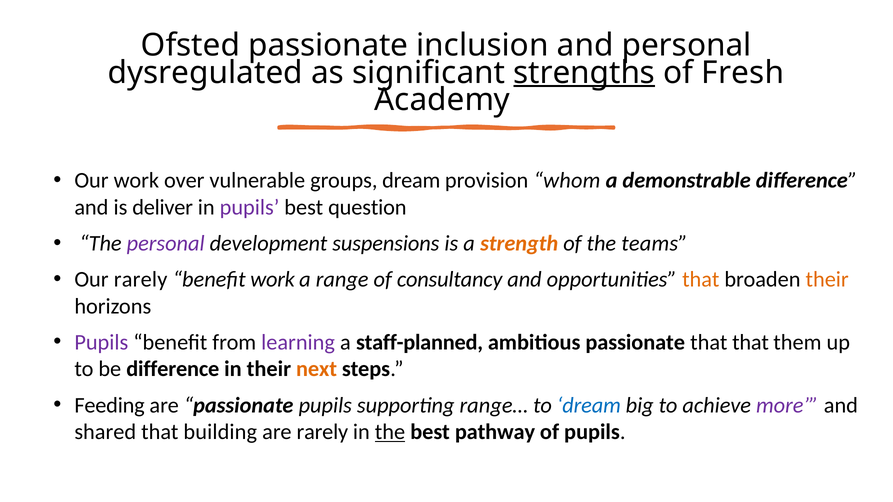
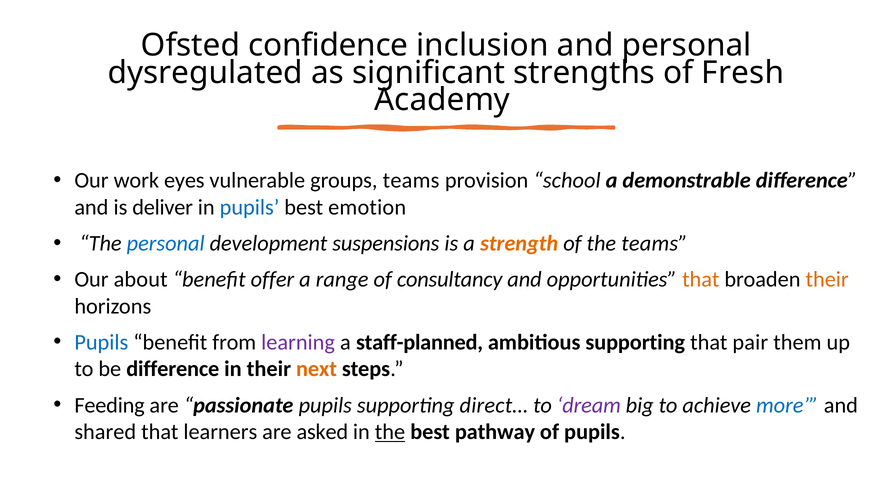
Ofsted passionate: passionate -> confidence (328, 45)
strengths underline: present -> none (584, 73)
over: over -> eyes (184, 181)
groups dream: dream -> teams (411, 181)
whom: whom -> school (567, 181)
pupils colour: purple -> blue (250, 207)
question: question -> emotion (367, 207)
personal colour: purple -> blue (166, 244)
Our rarely: rarely -> about (141, 280)
benefit work: work -> offer (272, 280)
Pupils colour: purple -> blue (101, 343)
ambitious passionate: passionate -> supporting (635, 343)
that that: that -> pair (750, 343)
range…: range… -> direct… (494, 405)
dream colour: blue -> purple (589, 405)
more colour: purple -> blue (787, 405)
building: building -> learners (220, 432)
are rarely: rarely -> asked (322, 432)
